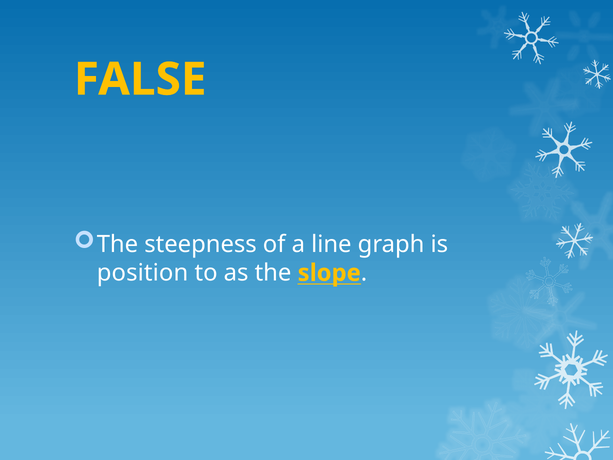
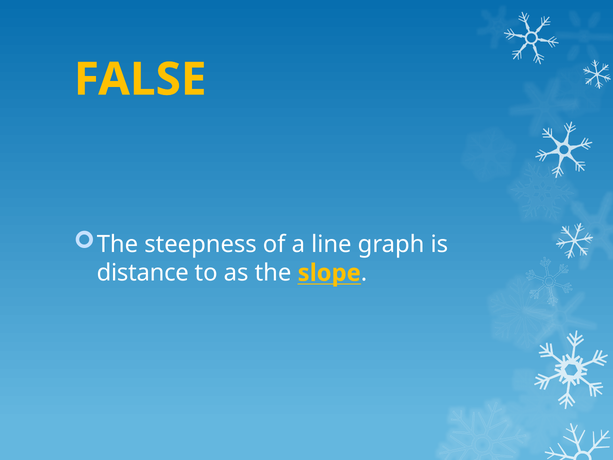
position: position -> distance (143, 273)
